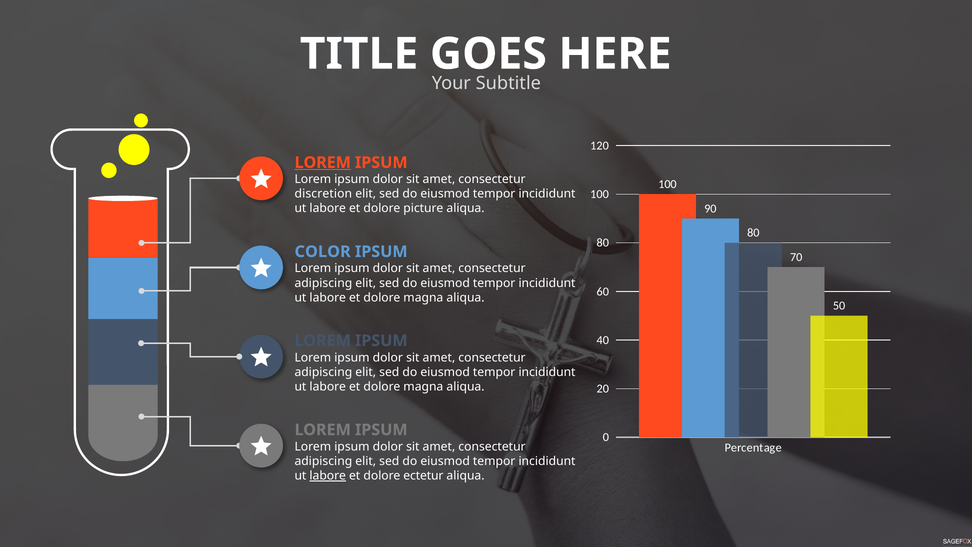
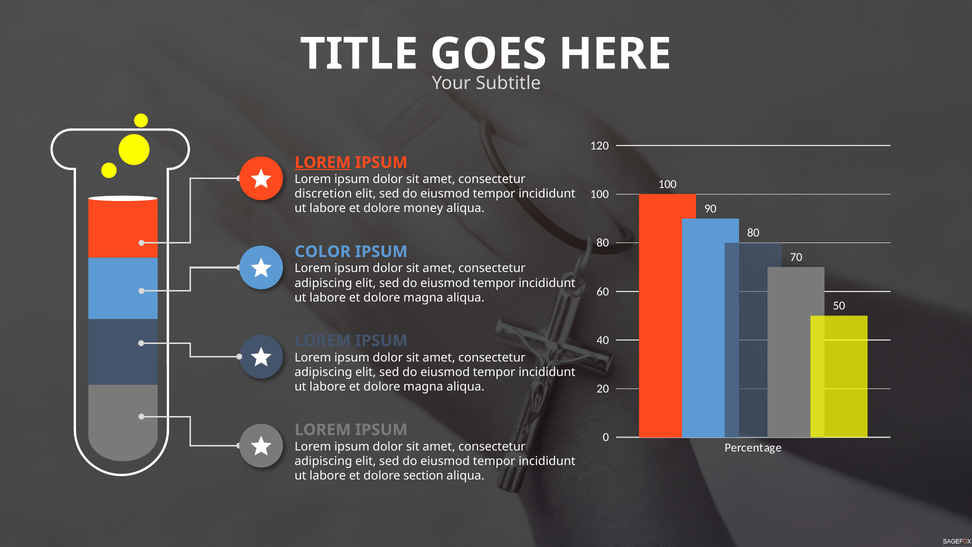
picture: picture -> money (423, 208)
labore underline: present -> none (328, 476)
ectetur: ectetur -> section (423, 476)
